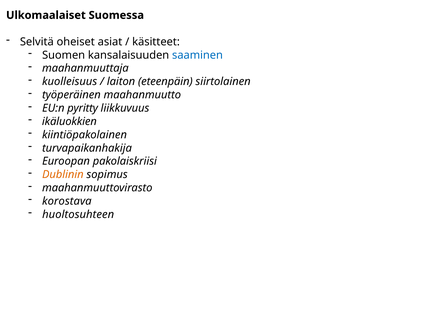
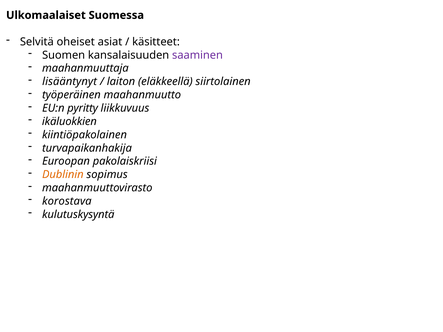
saaminen colour: blue -> purple (197, 55)
kuolleisuus: kuolleisuus -> lisääntynyt (70, 82)
eteenpäin: eteenpäin -> eläkkeellä (165, 82)
huoltosuhteen: huoltosuhteen -> kulutuskysyntä (78, 215)
